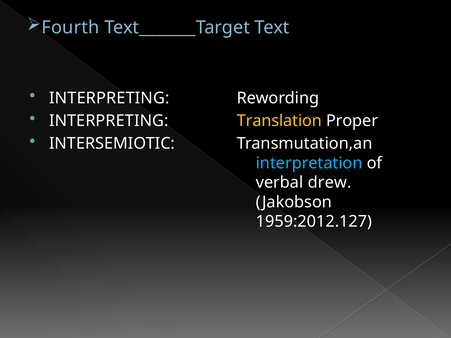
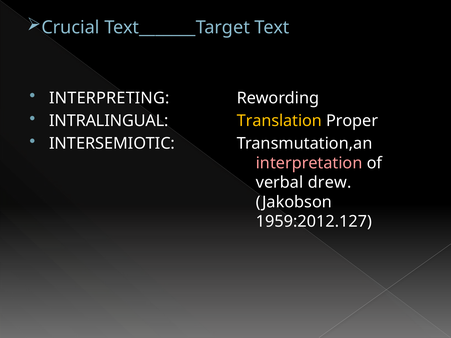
Fourth: Fourth -> Crucial (71, 28)
INTERPRETING: INTERPRETING -> INTRALINGUAL (109, 121)
interpretation colour: light blue -> pink (309, 163)
